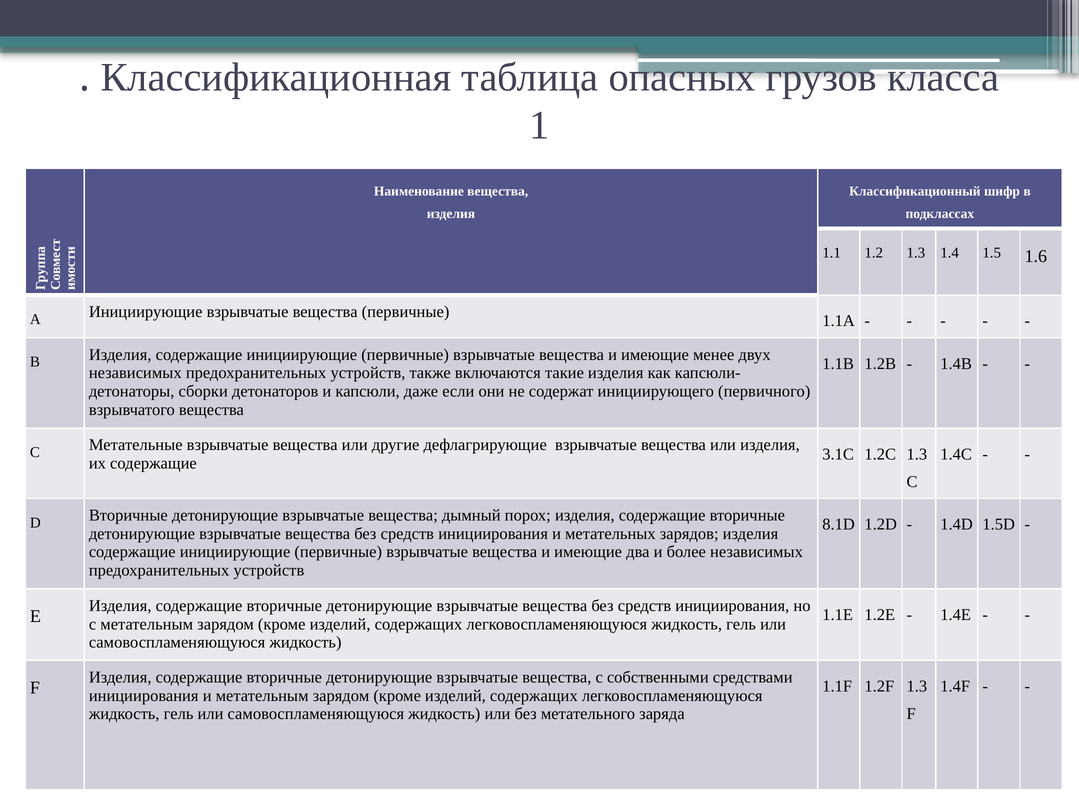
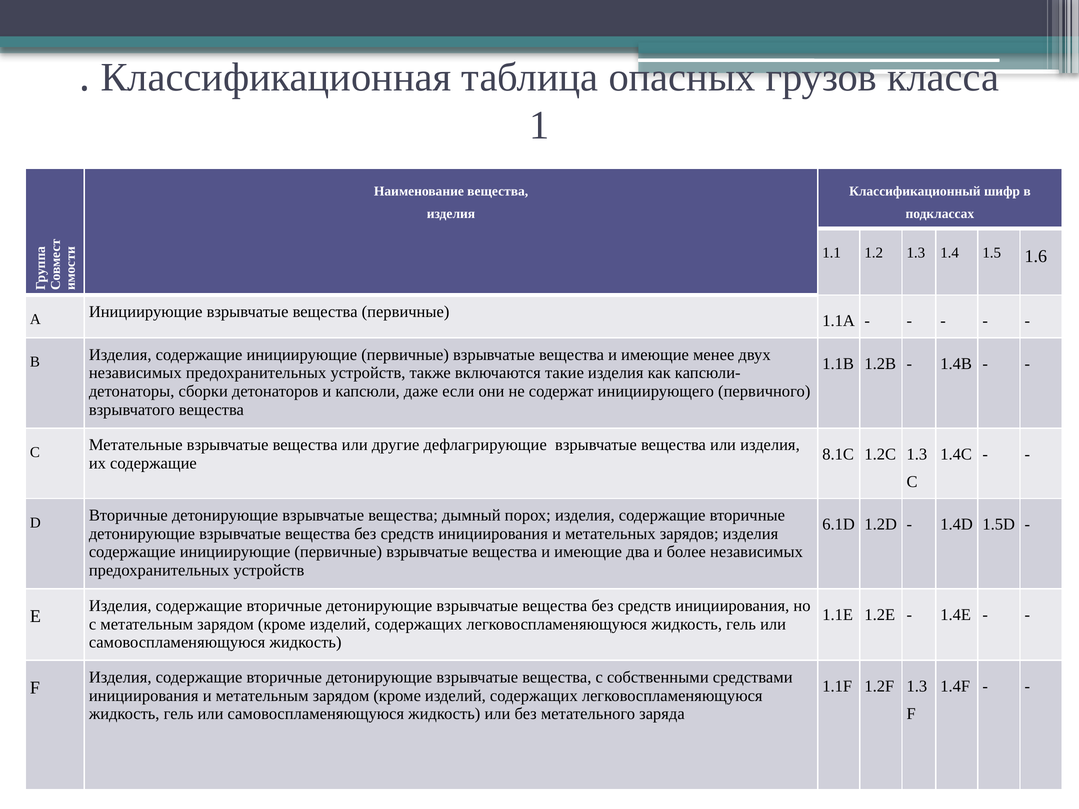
3.1C: 3.1C -> 8.1C (838, 454)
8.1D: 8.1D -> 6.1D (839, 525)
